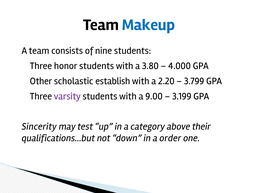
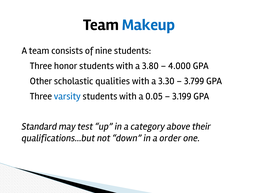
establish: establish -> qualities (113, 81)
2.20: 2.20 -> 3.30 (166, 81)
varsity colour: purple -> blue (67, 96)
9.00: 9.00 -> 0.05 (154, 96)
Sincerity: Sincerity -> Standard (39, 127)
